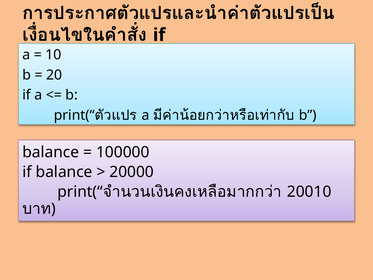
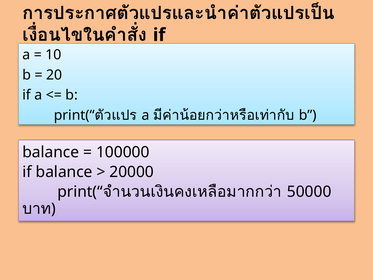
20010: 20010 -> 50000 (309, 192)
